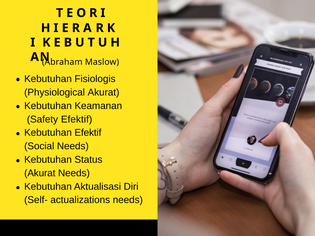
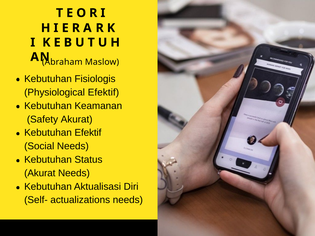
Physiological Akurat: Akurat -> Efektif (103, 92)
Safety Efektif: Efektif -> Akurat (77, 119)
